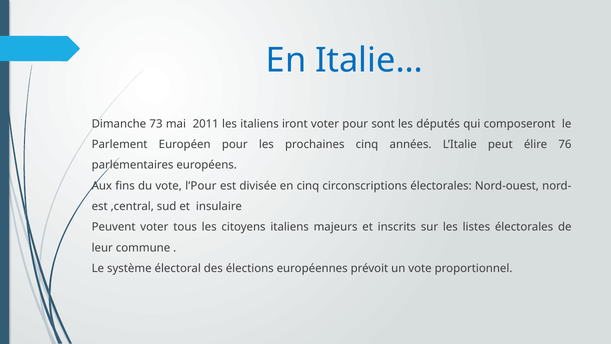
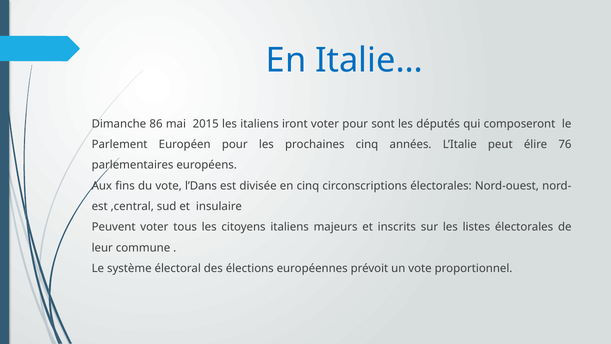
73: 73 -> 86 (156, 124)
2011: 2011 -> 2015 (206, 124)
l’Pour: l’Pour -> l’Dans (201, 186)
